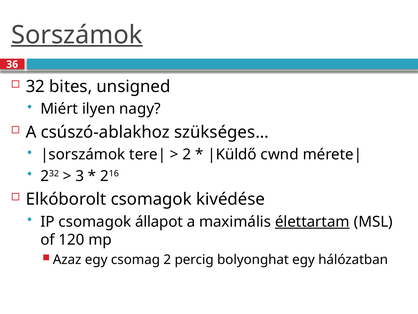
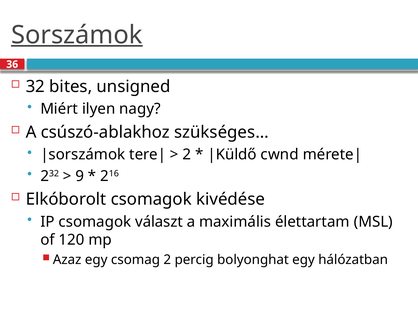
3: 3 -> 9 (80, 176)
állapot: állapot -> választ (159, 221)
élettartam underline: present -> none (312, 221)
